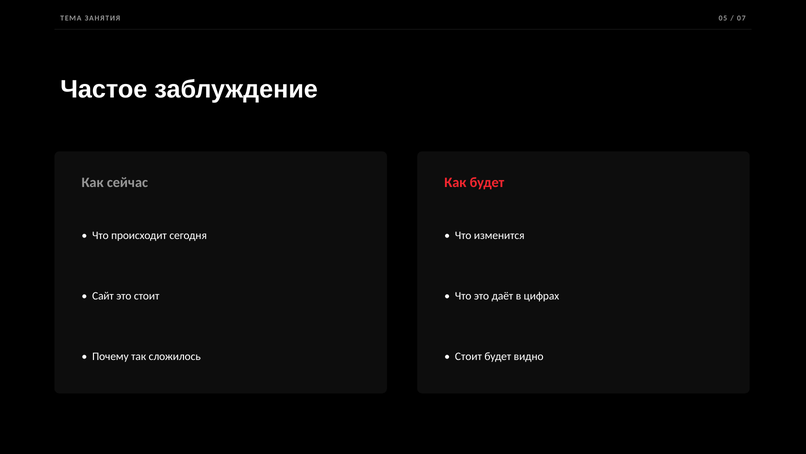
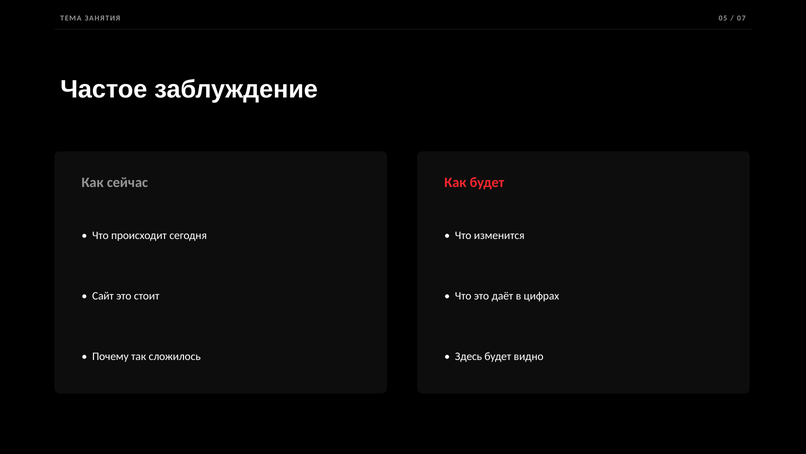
Стоит: Стоит -> Здесь (469, 356)
